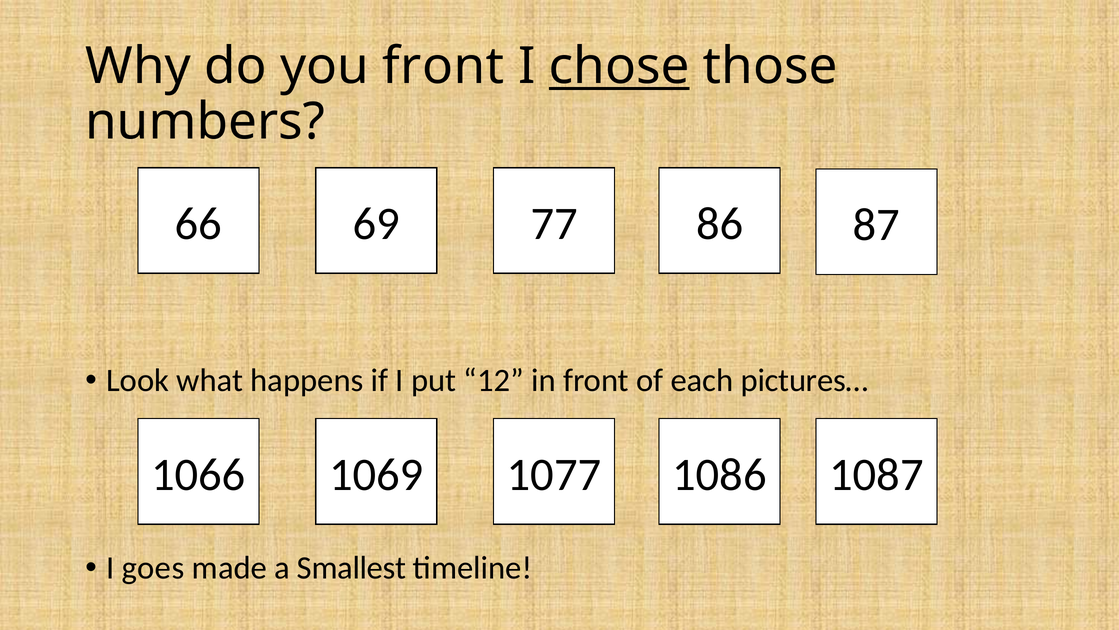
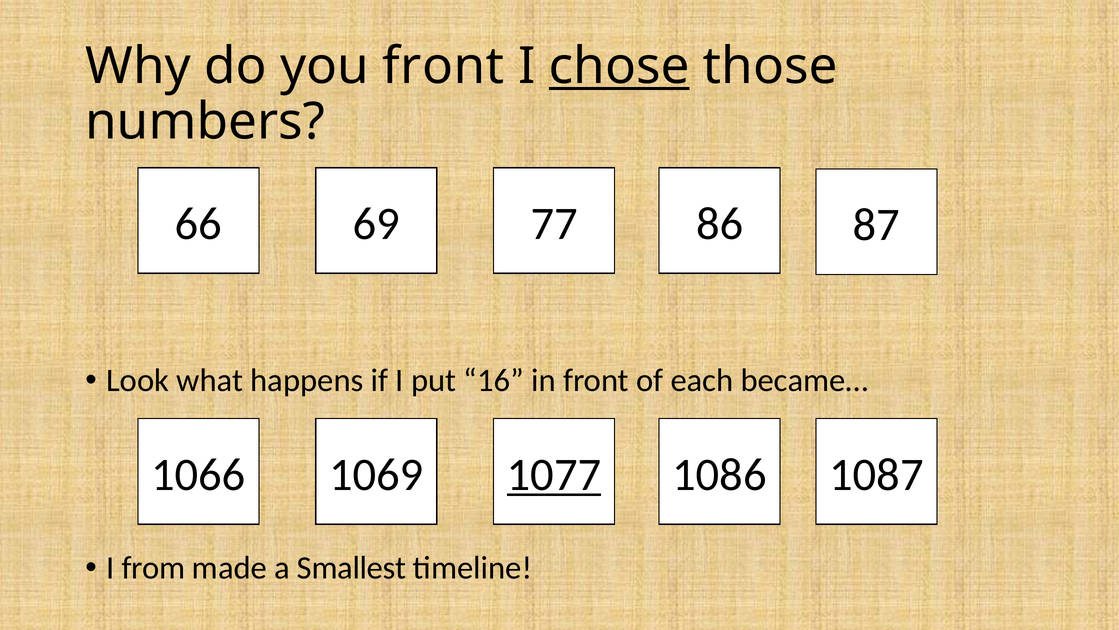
12: 12 -> 16 (494, 380)
pictures…: pictures… -> became… (804, 380)
1077 underline: none -> present (554, 474)
goes: goes -> from (153, 568)
